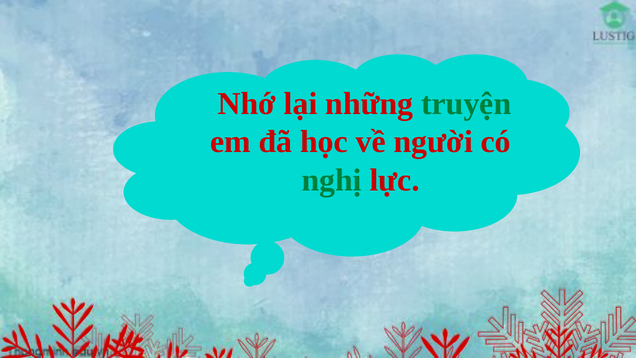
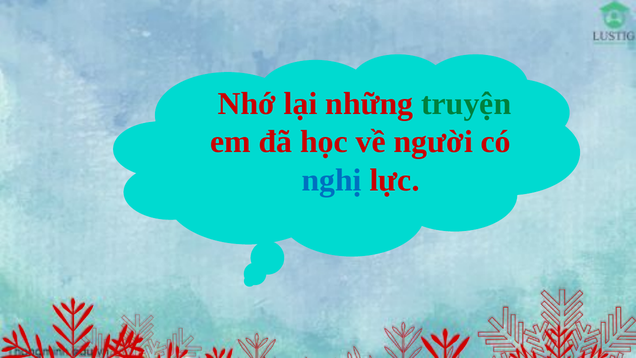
nghị colour: green -> blue (332, 180)
